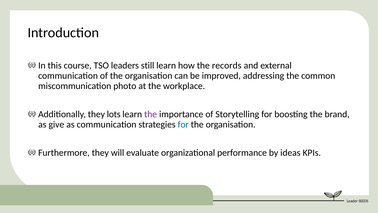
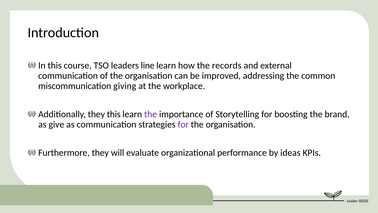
still: still -> line (148, 65)
photo: photo -> giving (125, 86)
they lots: lots -> this (114, 114)
for colour: blue -> purple (183, 124)
